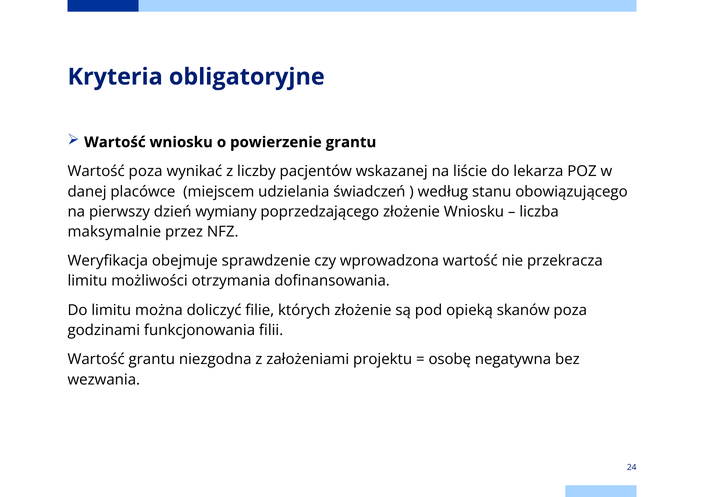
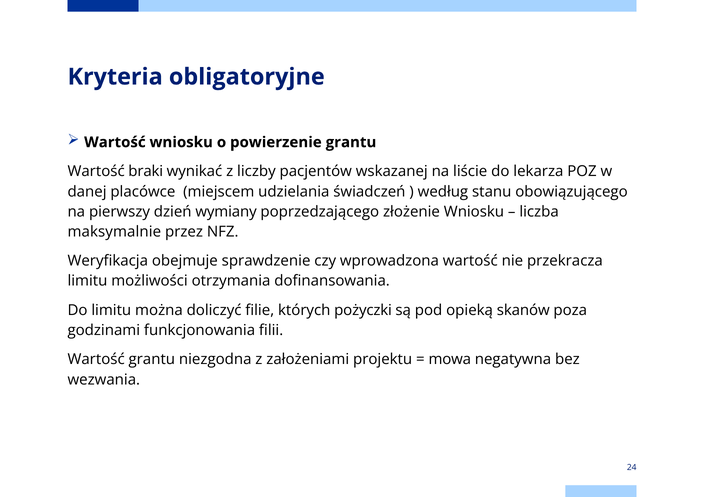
Wartość poza: poza -> braki (146, 172)
których złożenie: złożenie -> pożyczki (363, 311)
osobę: osobę -> mowa (450, 360)
